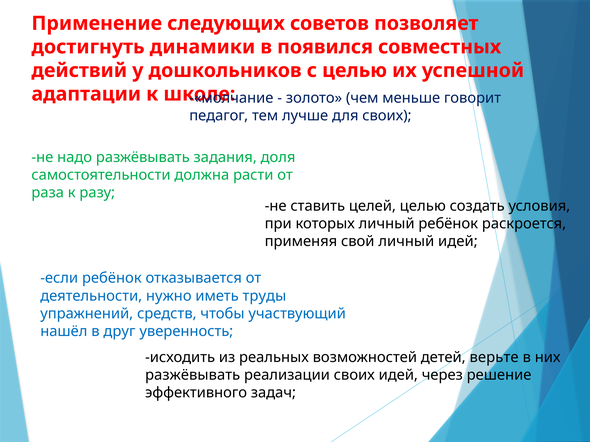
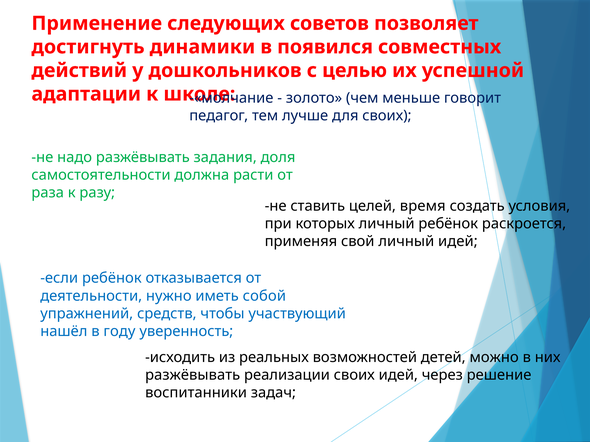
целей целью: целью -> время (423, 206)
труды: труды -> собой (264, 296)
друг: друг -> году (119, 332)
верьте: верьте -> можно (494, 358)
эффективного: эффективного -> воспитанники (196, 393)
